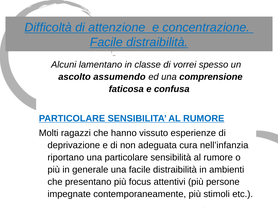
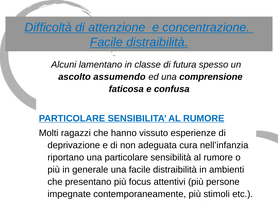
vorrei: vorrei -> futura (185, 65)
